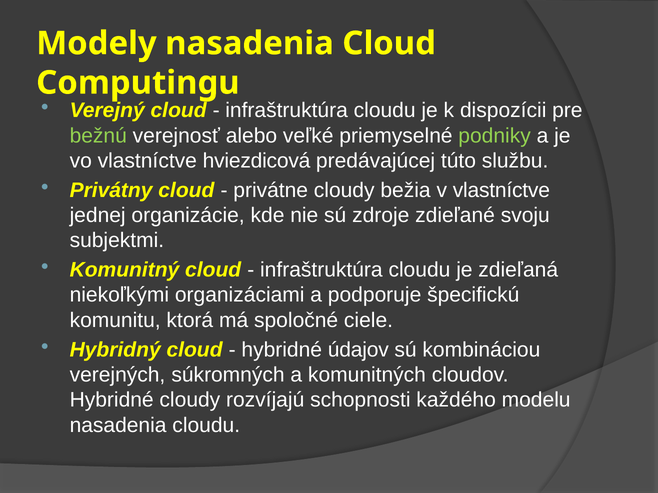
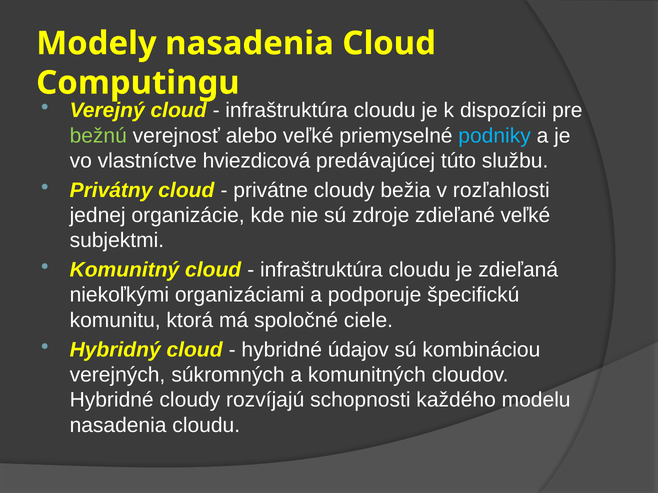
podniky colour: light green -> light blue (495, 136)
v vlastníctve: vlastníctve -> rozľahlosti (501, 190)
zdieľané svoju: svoju -> veľké (525, 216)
